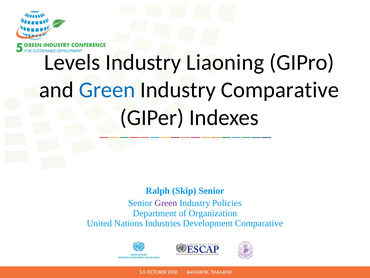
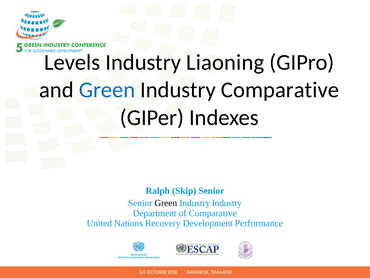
Green colour: purple -> black (166, 203)
Industry Policies: Policies -> Industry (227, 203)
of Organization: Organization -> Comparative (213, 213)
Industries: Industries -> Recovery (163, 223)
Development Comparative: Comparative -> Performance (259, 223)
